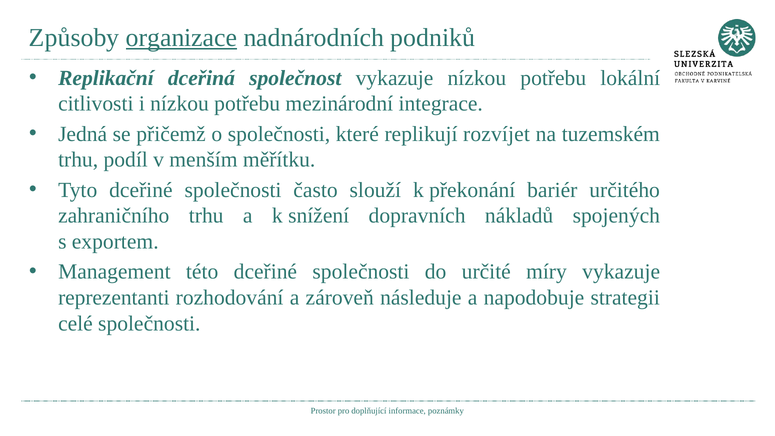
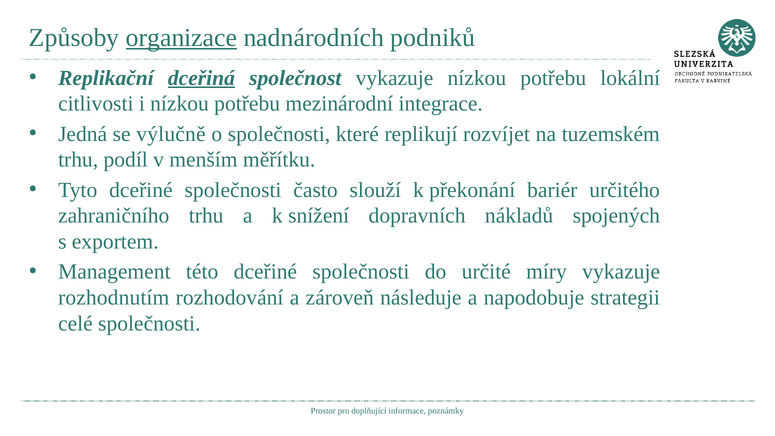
dceřiná underline: none -> present (201, 78)
přičemž: přičemž -> výlučně (171, 134)
reprezentanti: reprezentanti -> rozhodnutím (114, 298)
